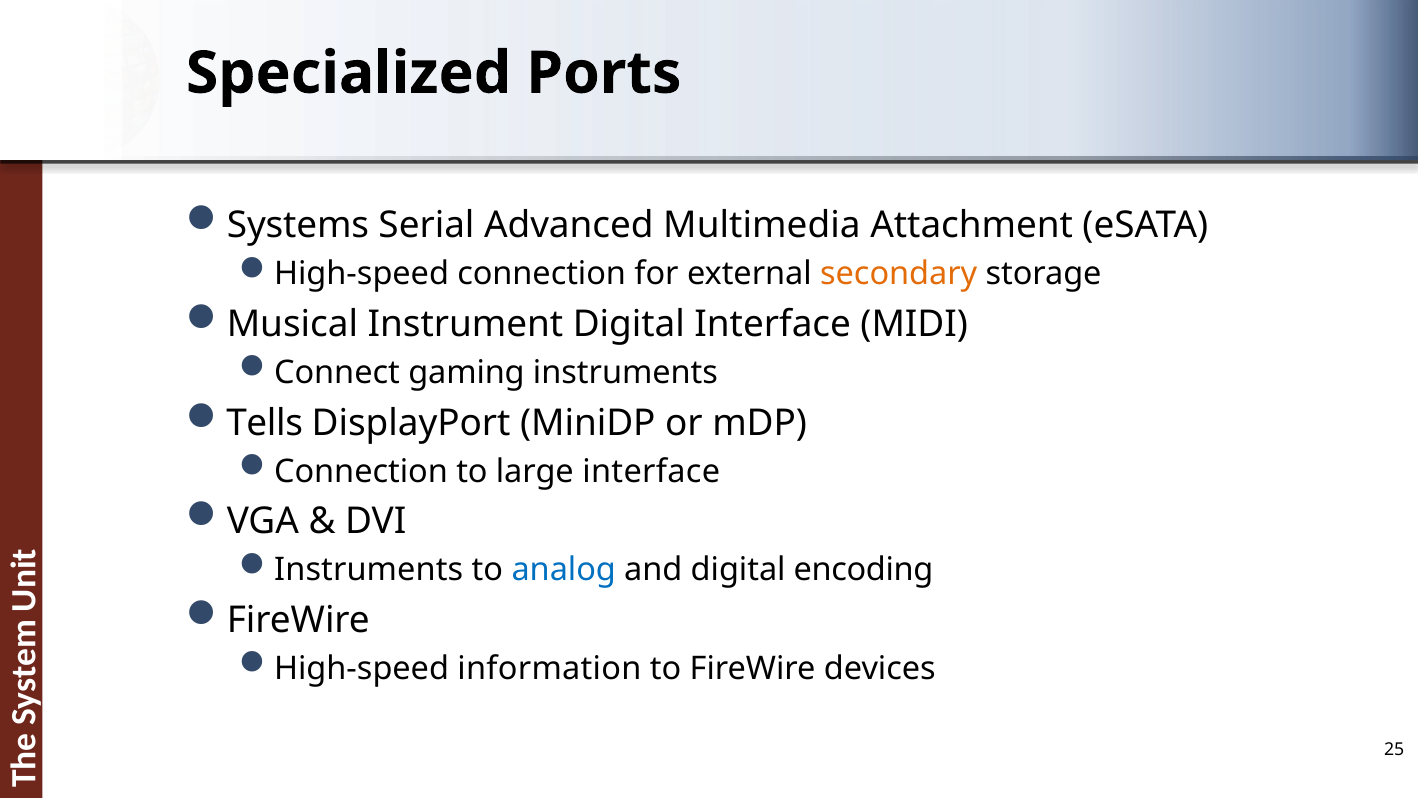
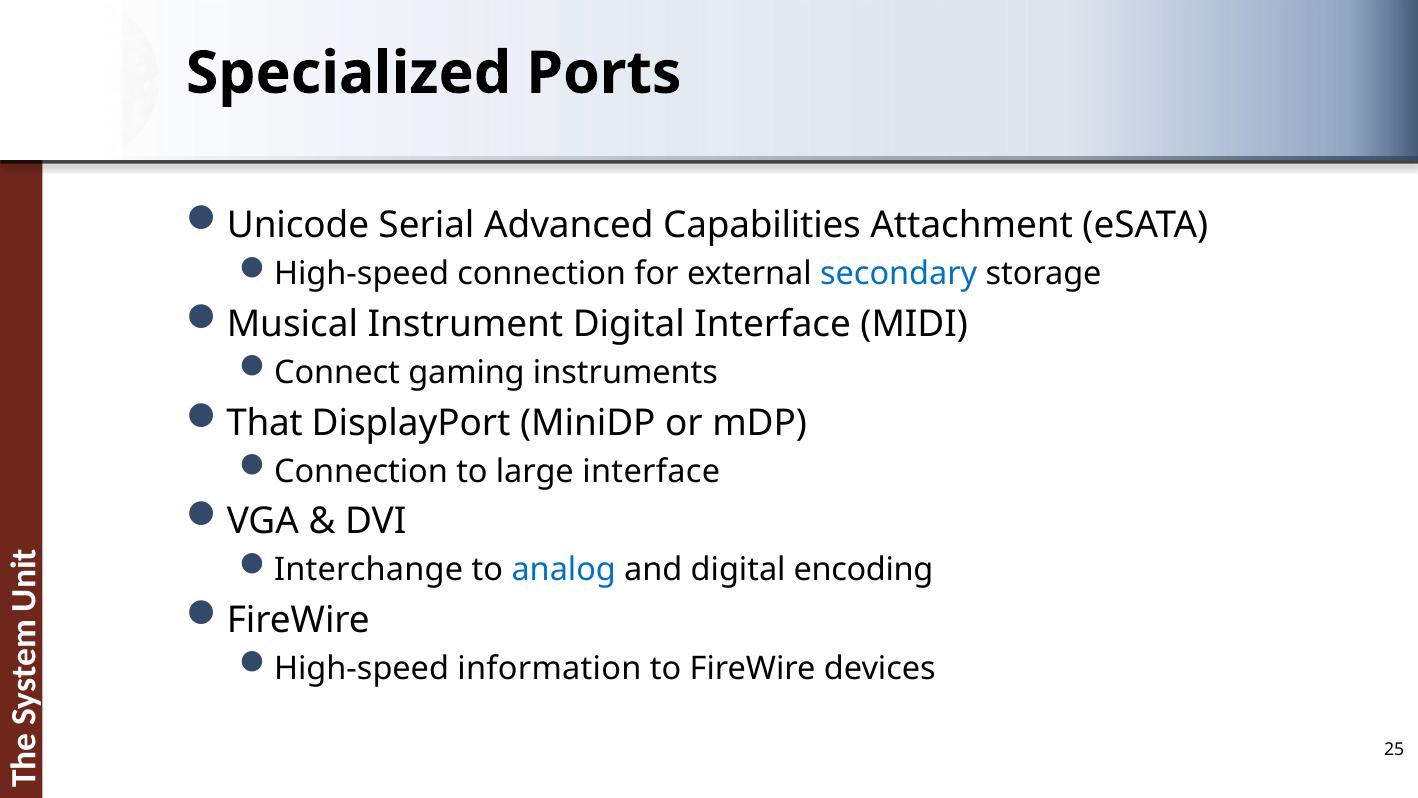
Systems: Systems -> Unicode (298, 226)
Multimedia: Multimedia -> Capabilities (762, 226)
secondary colour: orange -> blue (899, 274)
Tells: Tells -> That (265, 423)
Instruments: Instruments -> Interchange (369, 570)
